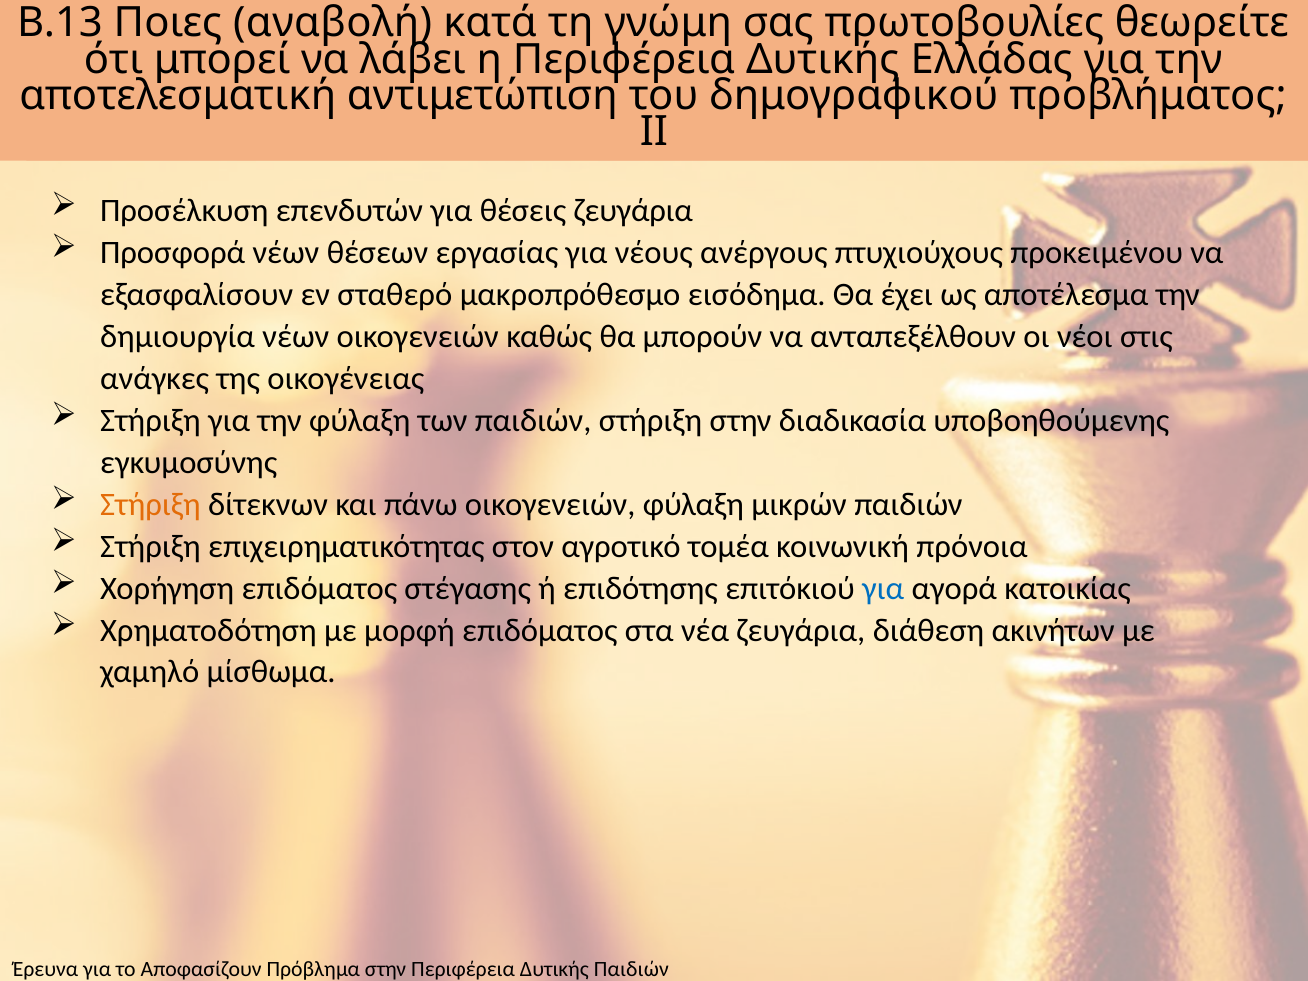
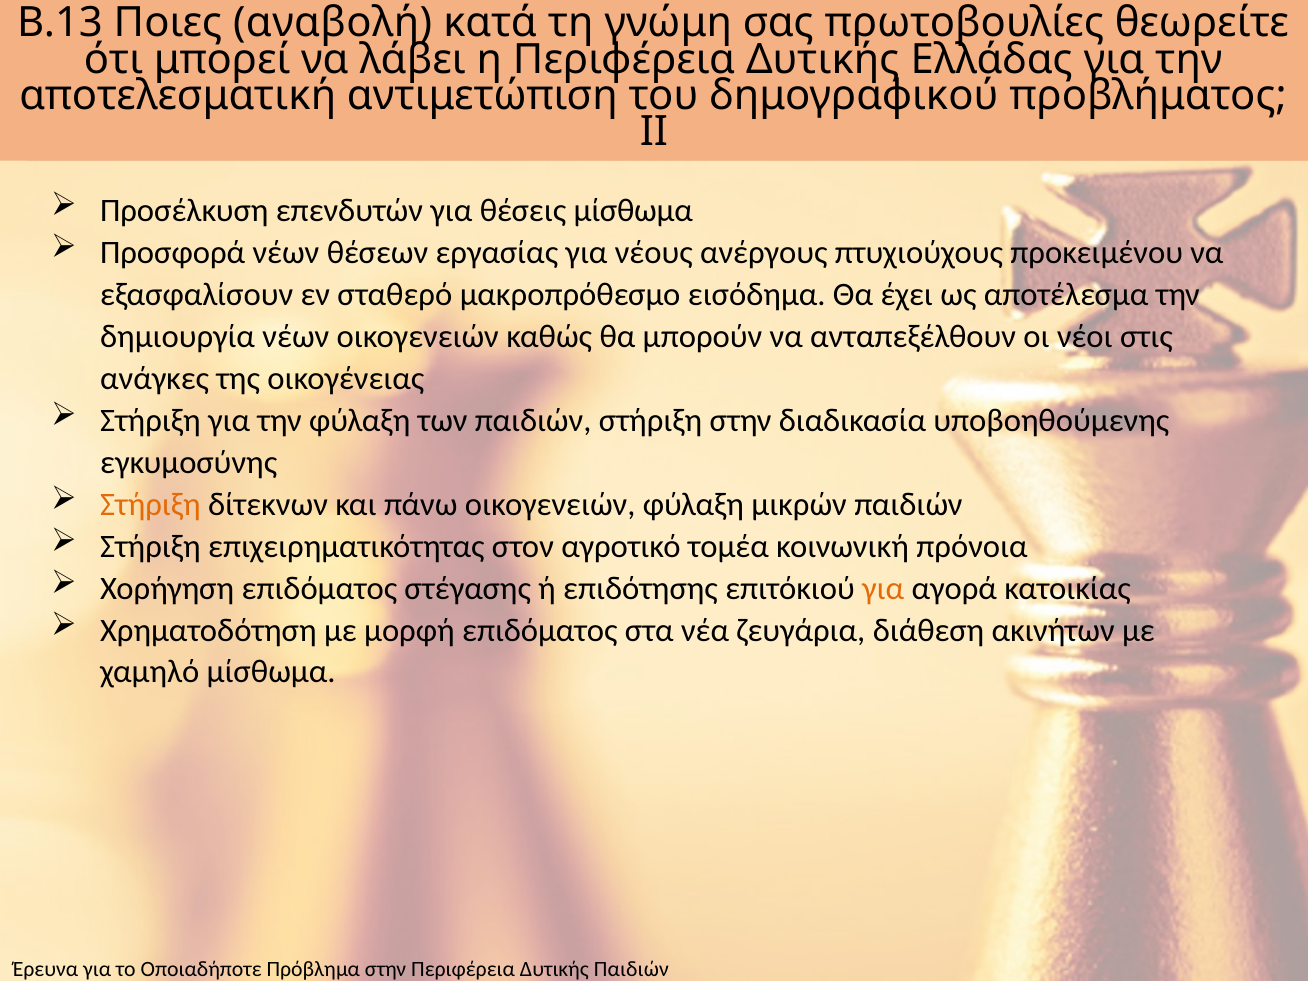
θέσεις ζευγάρια: ζευγάρια -> μίσθωμα (633, 211)
για colour: blue -> orange (883, 588)
Αποφασίζουν: Αποφασίζουν -> Οποιαδήποτε (201, 969)
